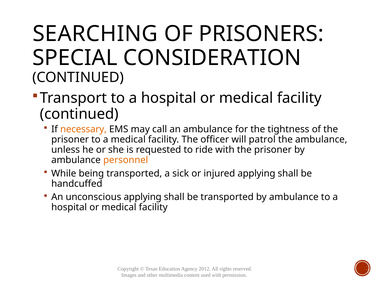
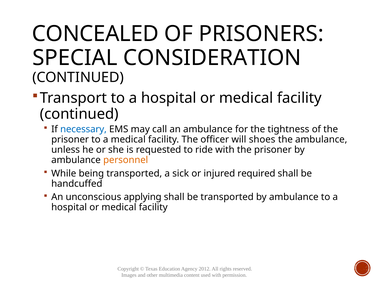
SEARCHING: SEARCHING -> CONCEALED (95, 34)
necessary colour: orange -> blue (83, 129)
patrol: patrol -> shoes (262, 139)
injured applying: applying -> required (256, 173)
